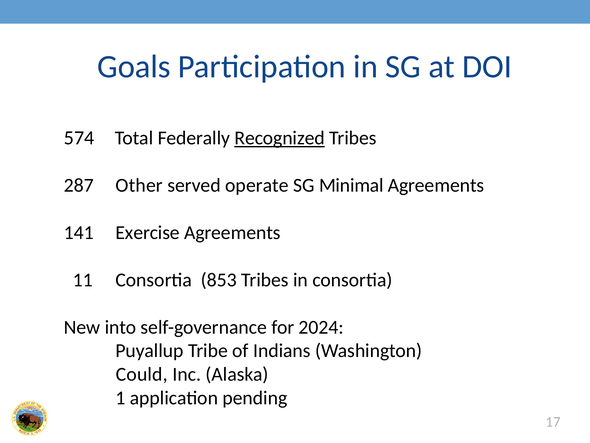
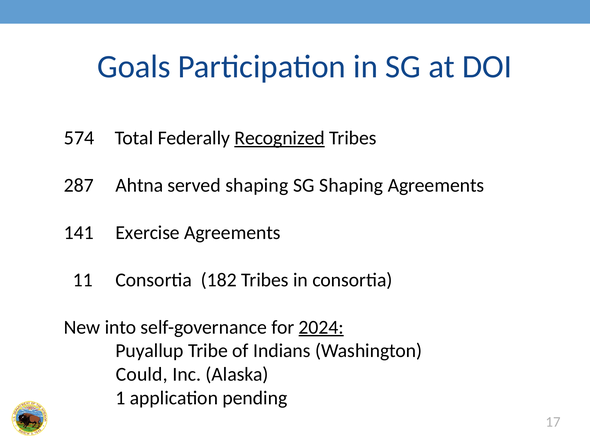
Other: Other -> Ahtna (139, 185)
served operate: operate -> shaping (257, 185)
SG Minimal: Minimal -> Shaping (351, 185)
853: 853 -> 182 (219, 280)
2024 underline: none -> present (321, 327)
